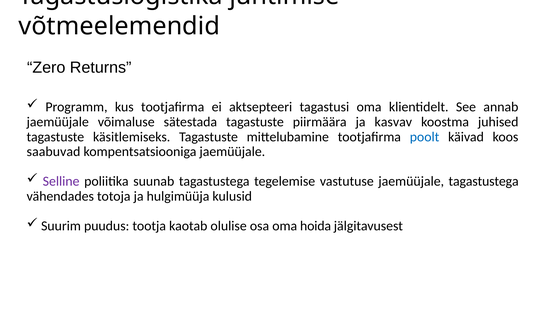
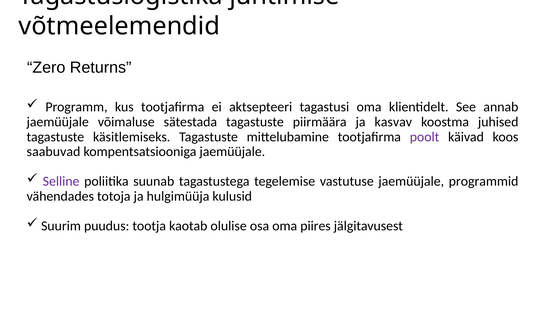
poolt colour: blue -> purple (425, 137)
jaemüüjale tagastustega: tagastustega -> programmid (484, 182)
hoida: hoida -> piires (316, 226)
